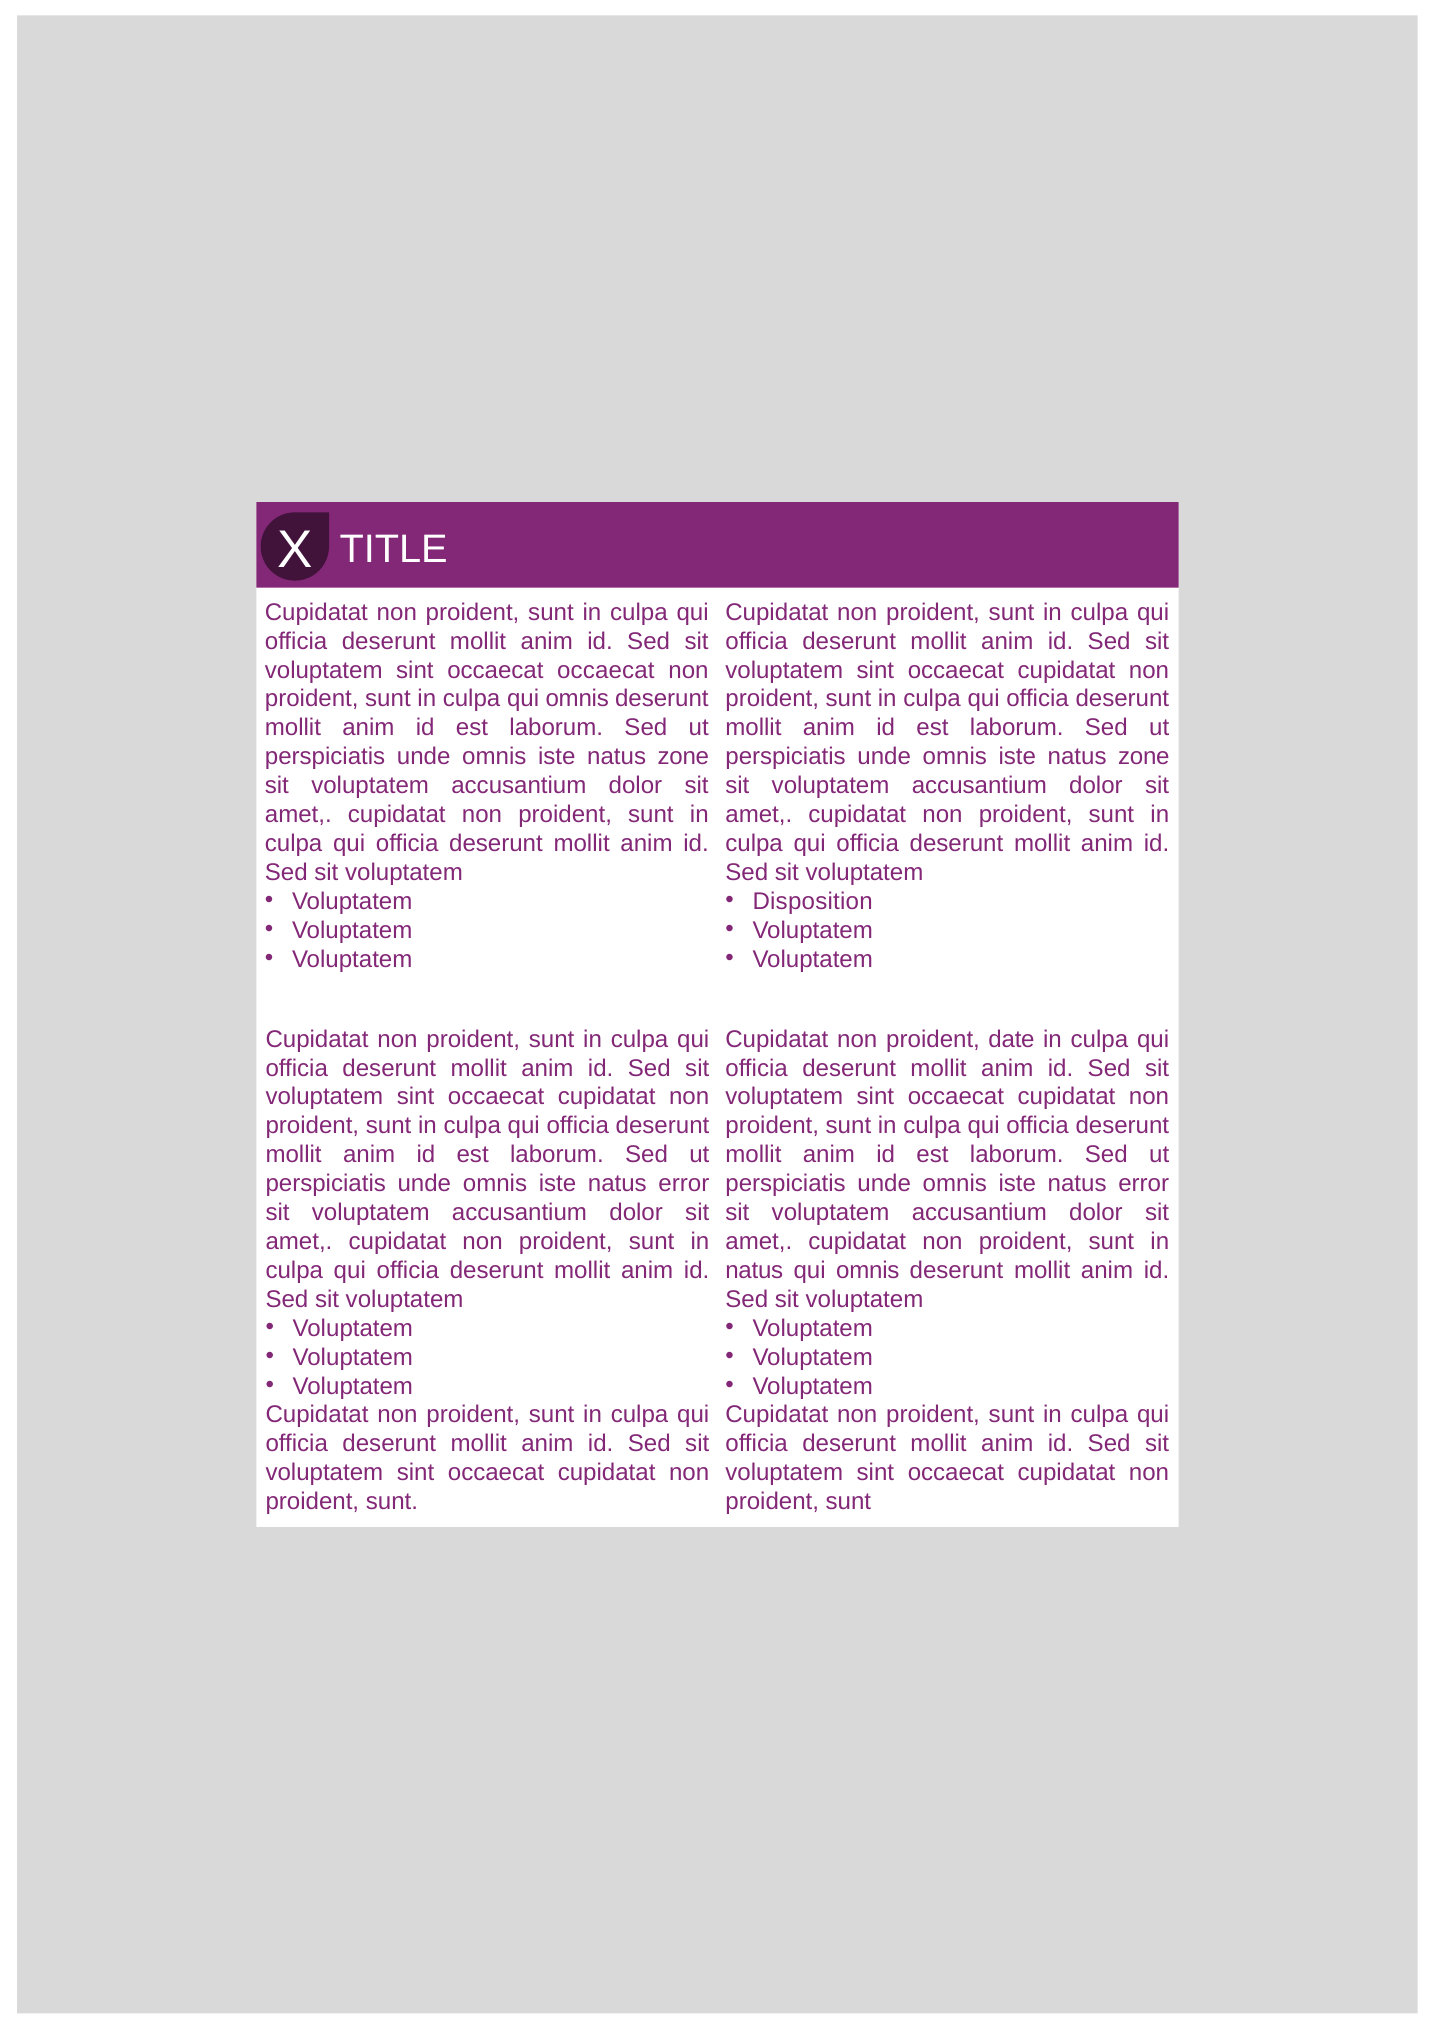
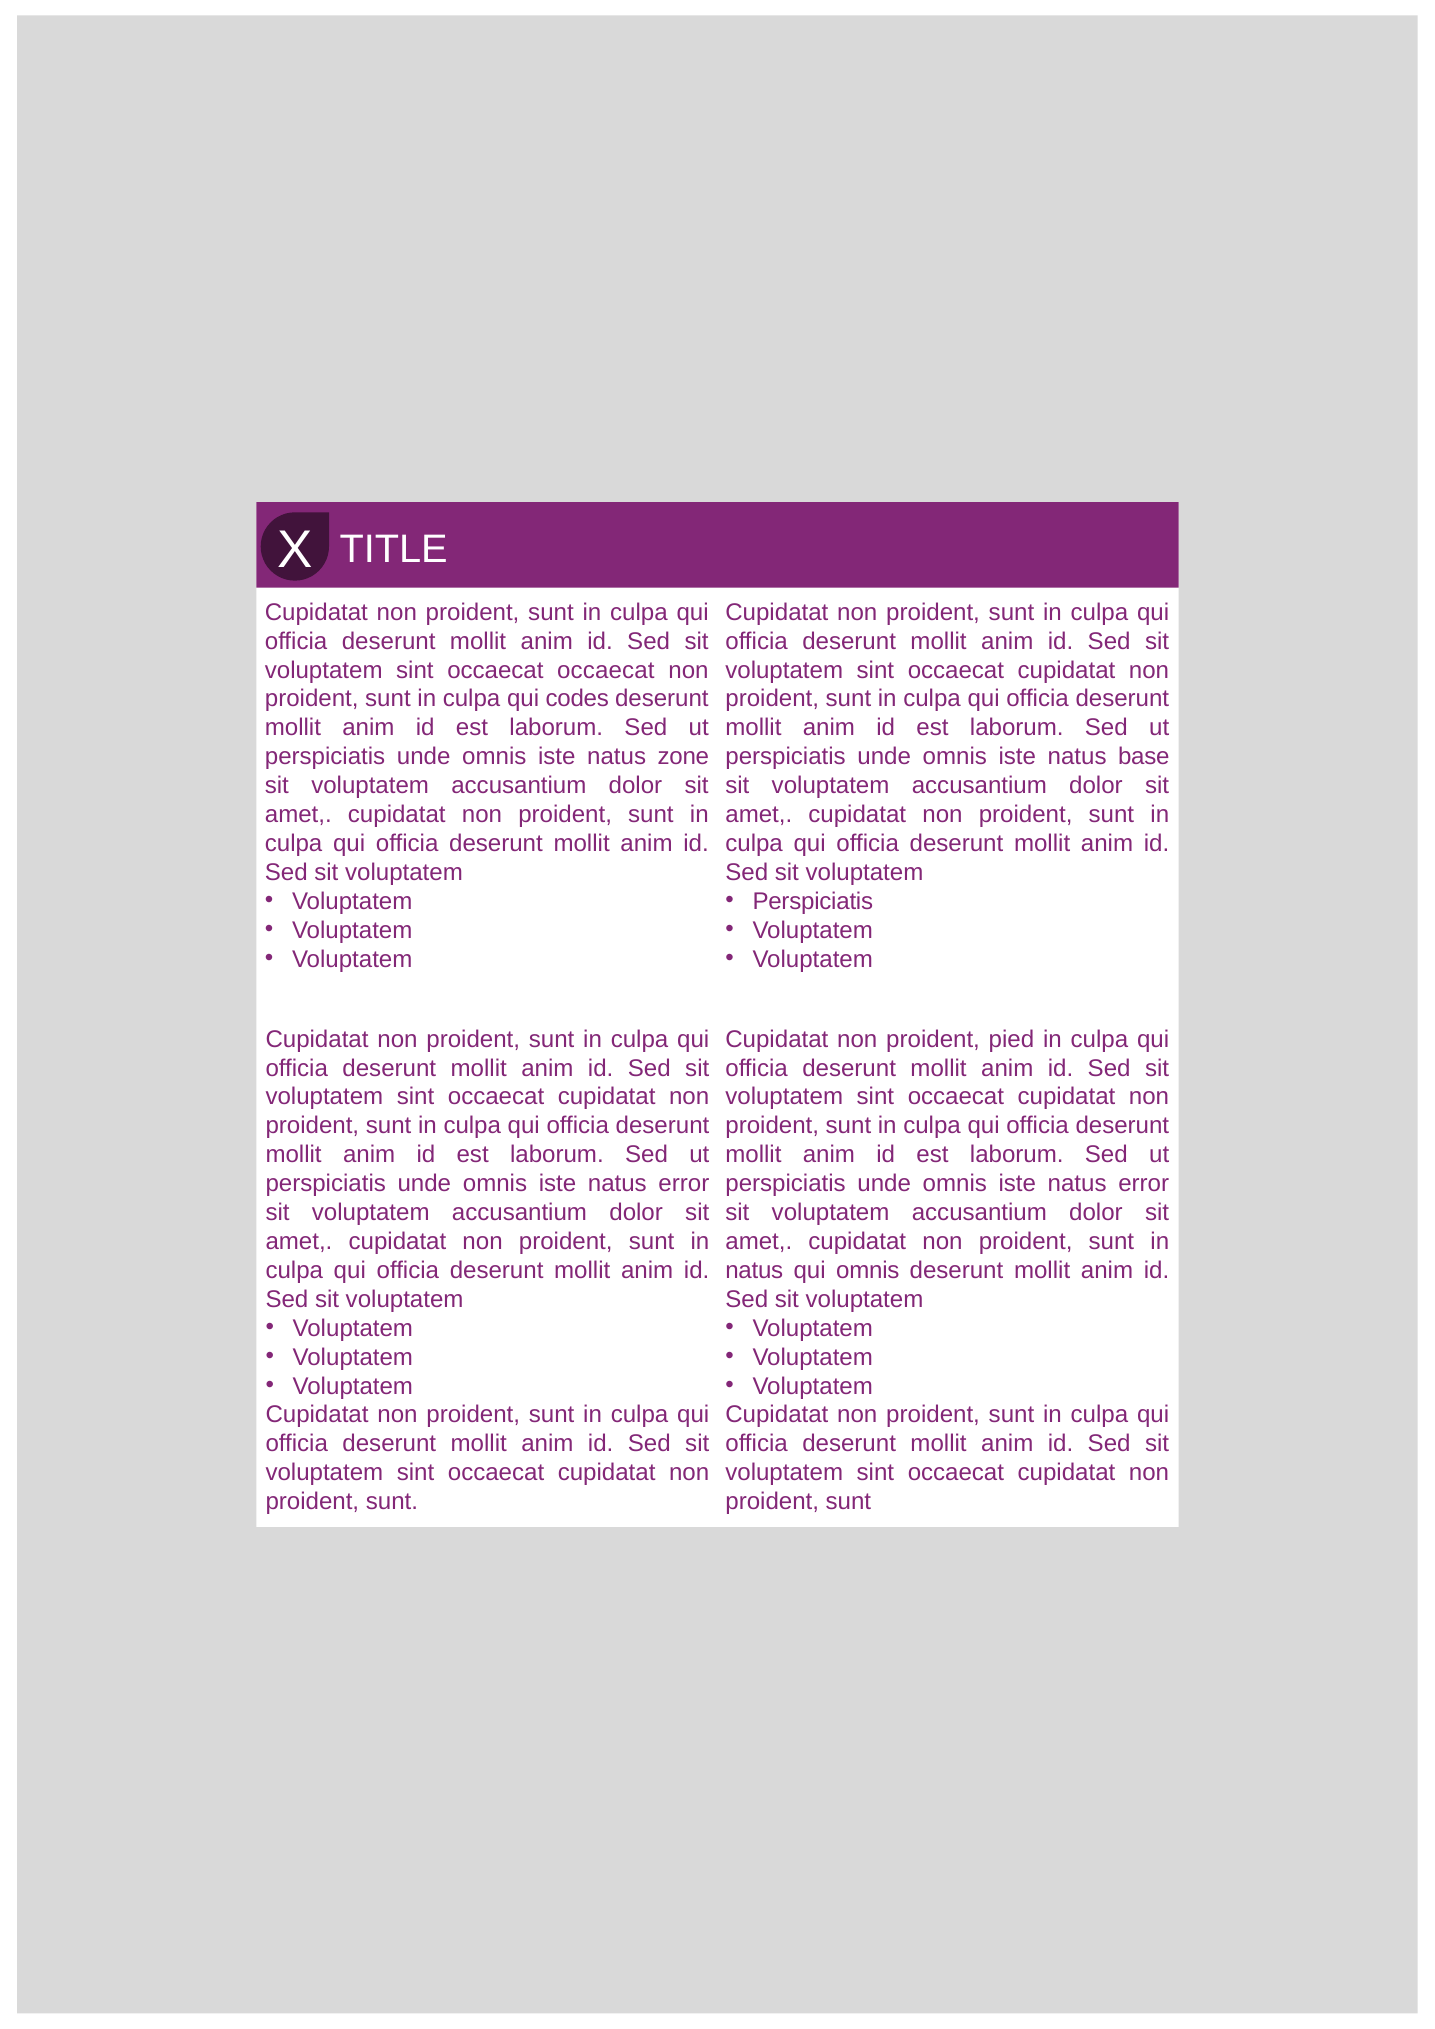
culpa qui omnis: omnis -> codes (577, 699)
zone: zone -> base (1144, 757)
Disposition: Disposition -> Perspiciatis (813, 901)
date: date -> pied (1011, 1039)
